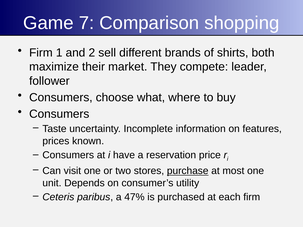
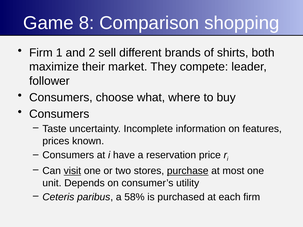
7: 7 -> 8 (87, 23)
visit underline: none -> present (72, 171)
47%: 47% -> 58% (134, 197)
